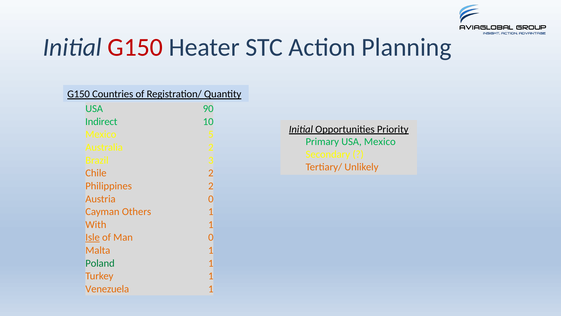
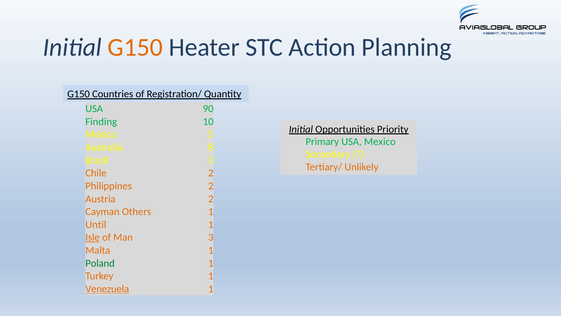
G150 colour: red -> orange (135, 47)
Indirect: Indirect -> Finding (101, 121)
Australia 2: 2 -> 8 (211, 147)
Austria 0: 0 -> 2 (211, 199)
With: With -> Until (96, 224)
Man 0: 0 -> 3 (211, 237)
Venezuela underline: none -> present (107, 289)
